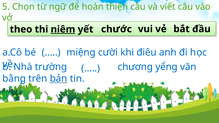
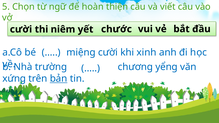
theo: theo -> cười (21, 29)
niêm underline: present -> none (63, 29)
điêu: điêu -> xinh (147, 52)
bằng: bằng -> xứng (14, 79)
